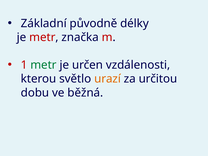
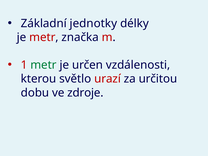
původně: původně -> jednotky (93, 23)
urazí colour: orange -> red (108, 79)
běžná: běžná -> zdroje (85, 93)
